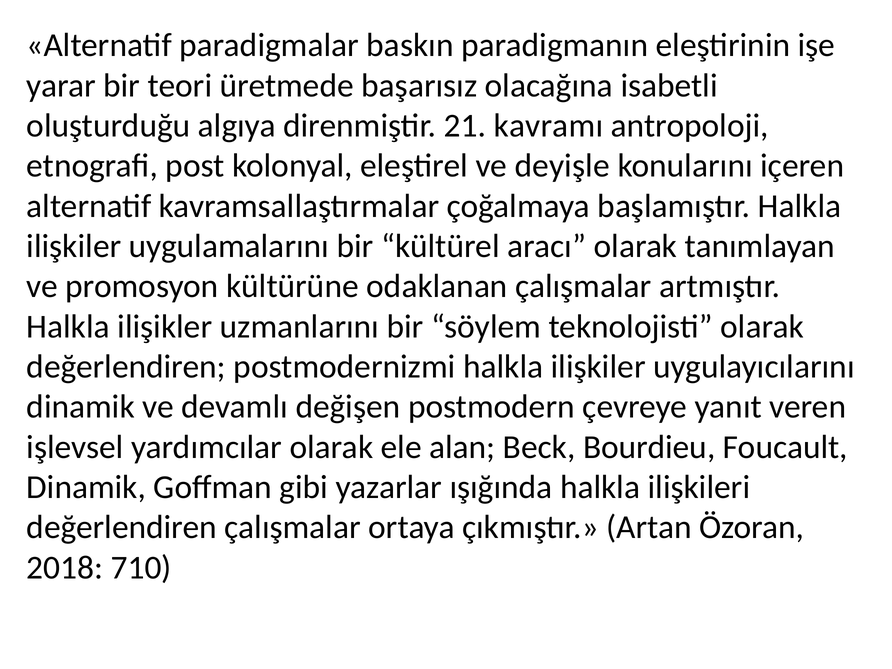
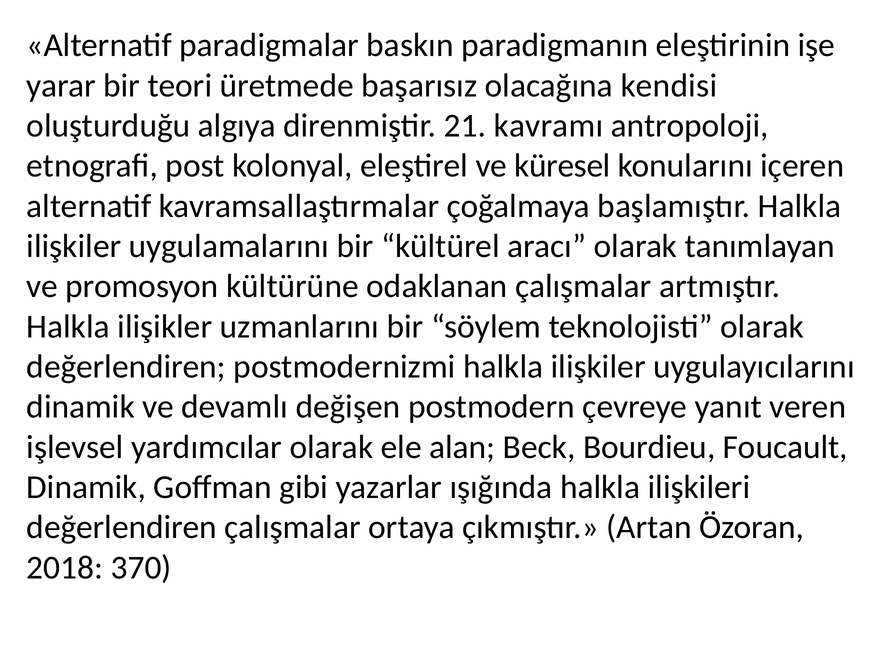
isabetli: isabetli -> kendisi (669, 85)
deyişle: deyişle -> küresel (562, 166)
710: 710 -> 370 (141, 568)
